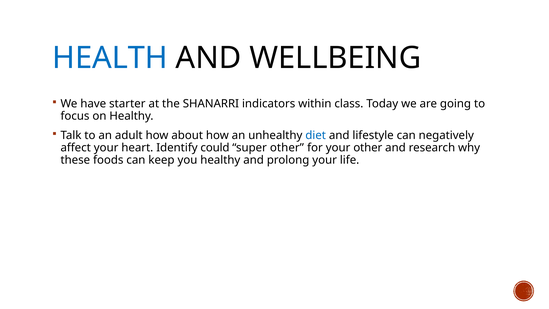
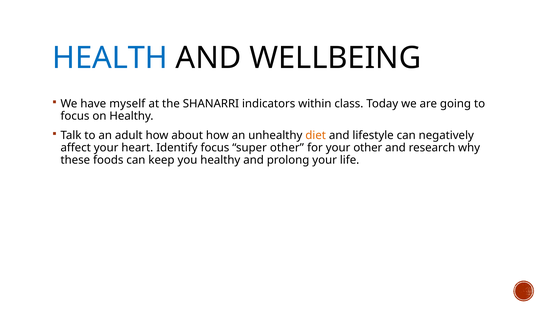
starter: starter -> myself (127, 104)
diet colour: blue -> orange (316, 135)
Identify could: could -> focus (215, 148)
